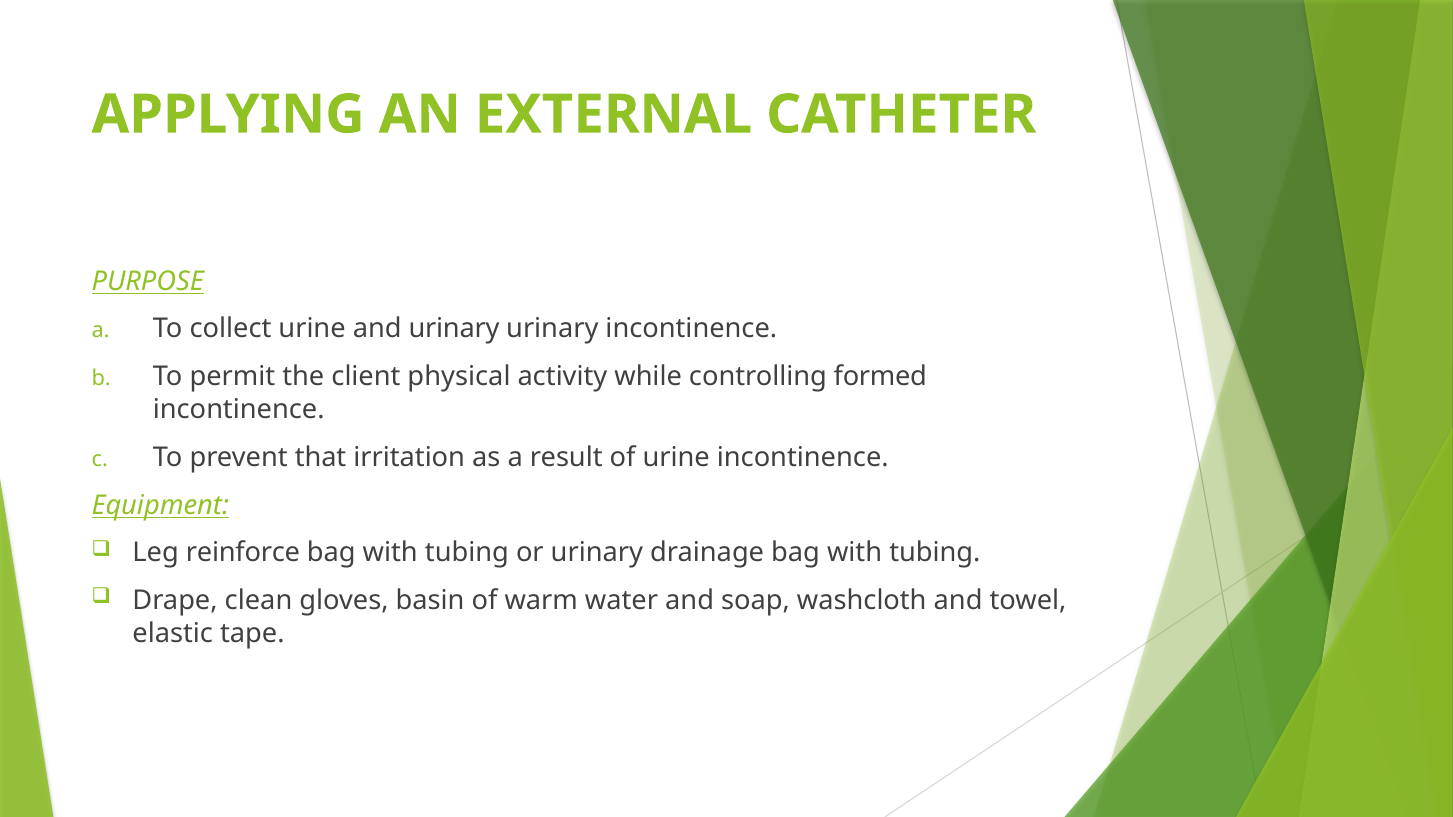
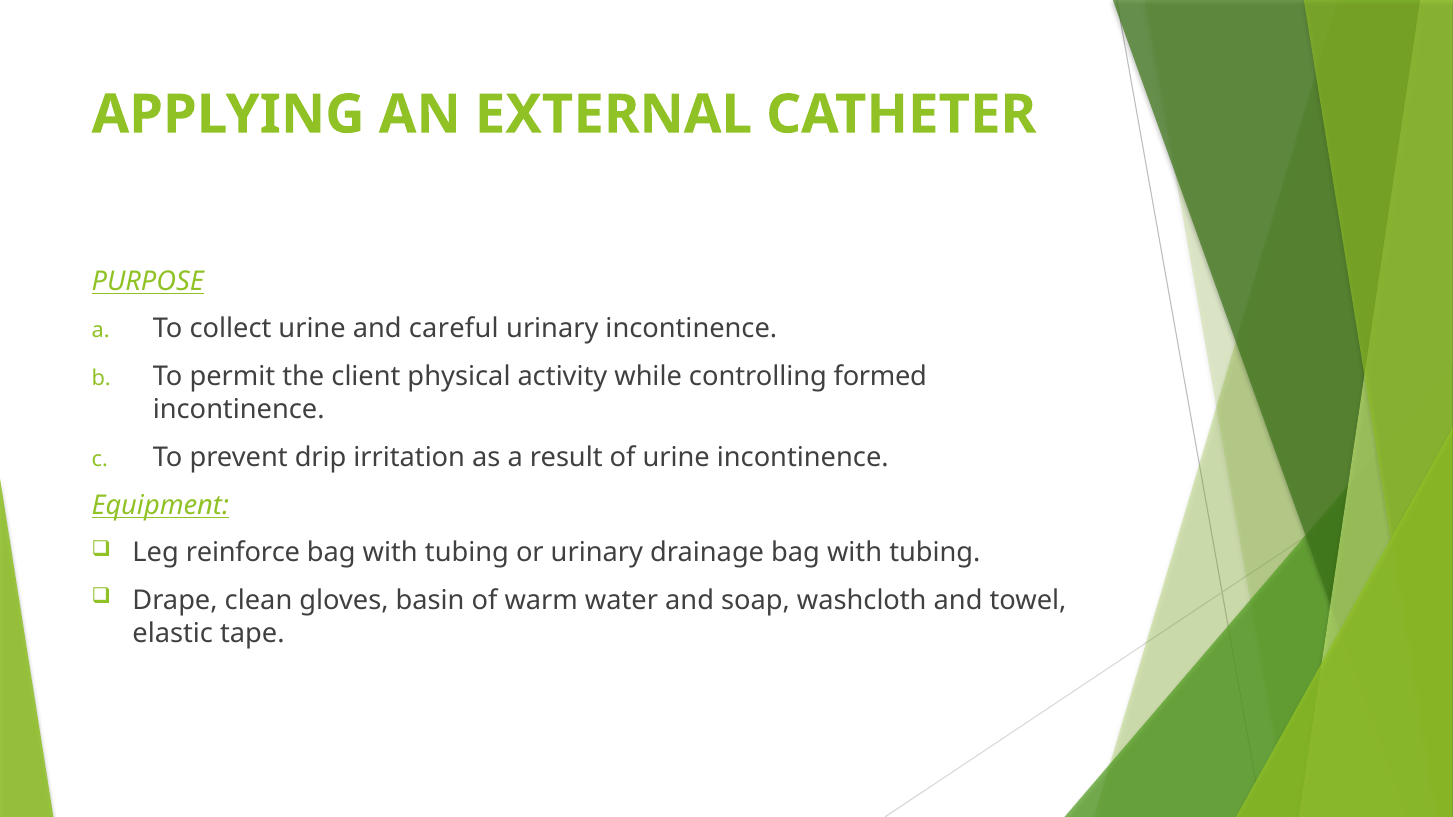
and urinary: urinary -> careful (454, 329)
that: that -> drip (321, 457)
